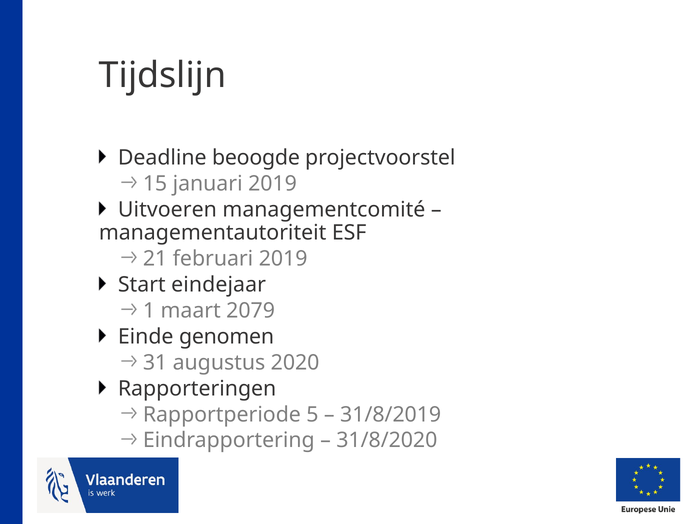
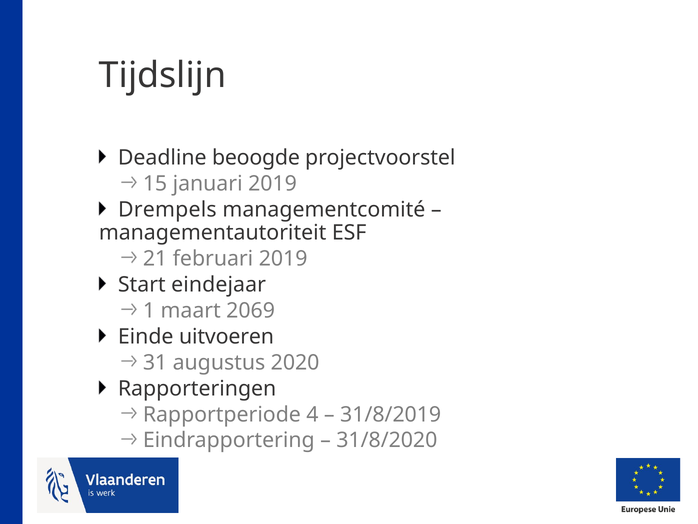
Uitvoeren: Uitvoeren -> Drempels (167, 209)
2079: 2079 -> 2069 (251, 310)
genomen: genomen -> uitvoeren (227, 336)
5: 5 -> 4 (312, 414)
